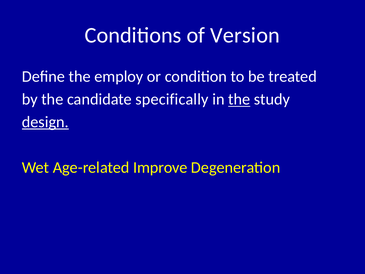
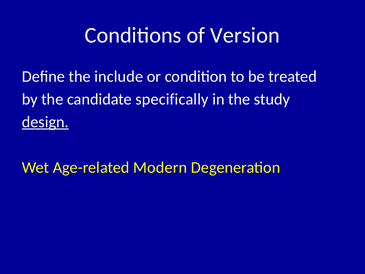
employ: employ -> include (119, 77)
the underline: present -> none (239, 99)
Improve: Improve -> Modern (160, 167)
